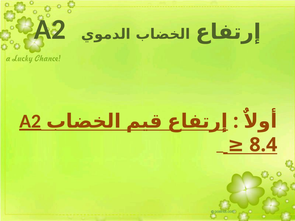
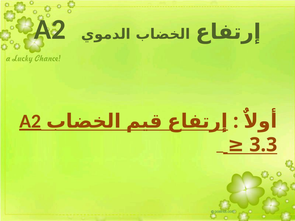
8.4: 8.4 -> 3.3 (263, 145)
